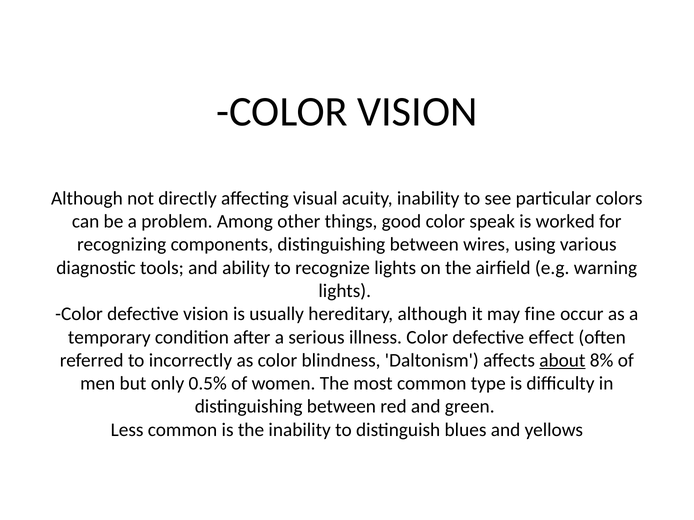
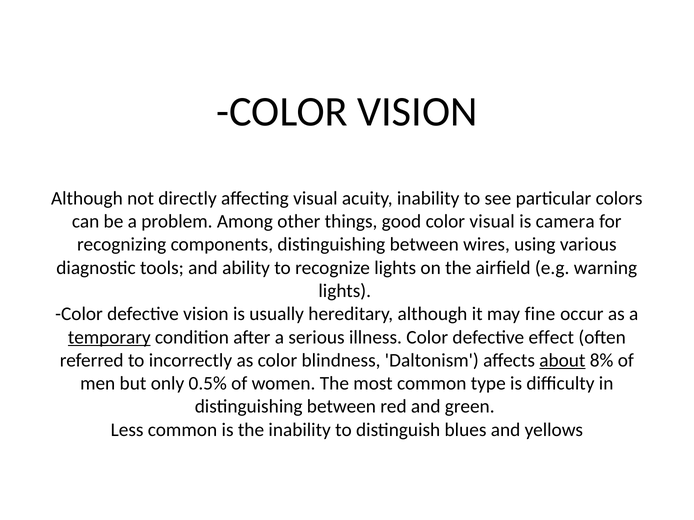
color speak: speak -> visual (492, 222)
worked: worked -> camera (565, 222)
temporary underline: none -> present (109, 337)
